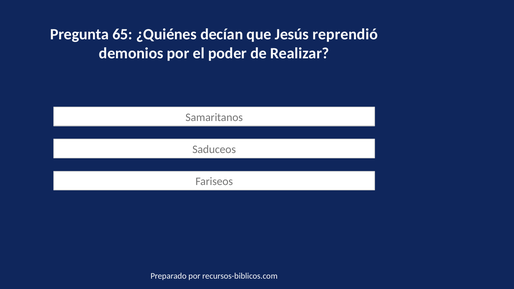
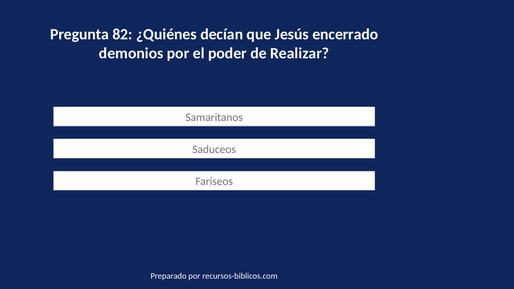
65: 65 -> 82 (122, 34)
reprendió: reprendió -> encerrado (345, 34)
